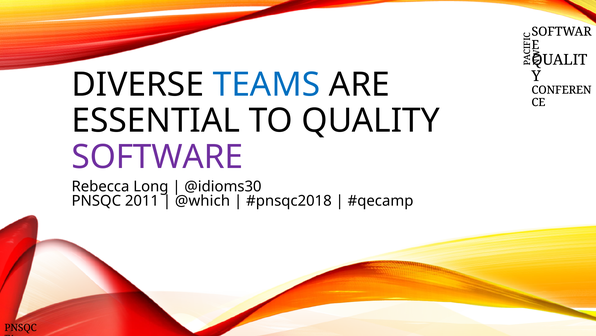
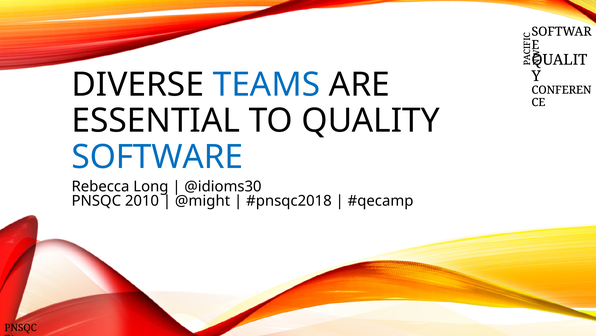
SOFTWARE colour: purple -> blue (157, 157)
2011: 2011 -> 2010 (142, 201)
@which: @which -> @might (203, 201)
